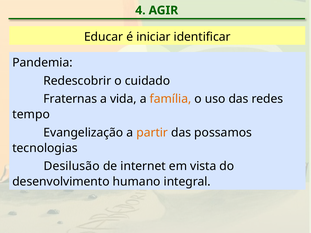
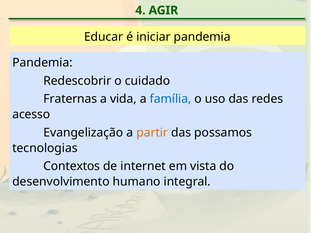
iniciar identificar: identificar -> pandemia (202, 37)
família colour: orange -> blue (171, 99)
tempo: tempo -> acesso (31, 115)
Desilusão: Desilusão -> Contextos (72, 166)
